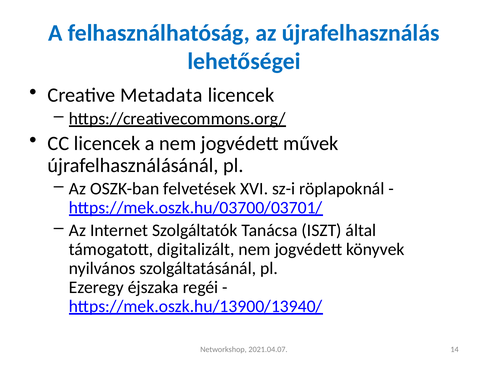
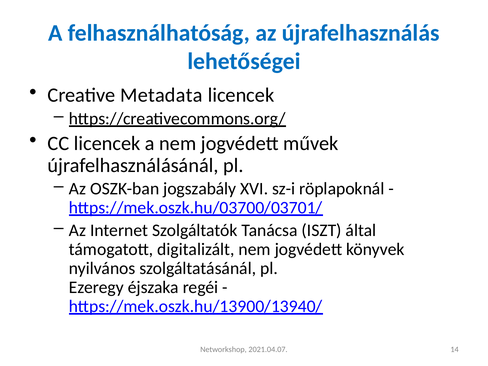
felvetések: felvetések -> jogszabály (200, 189)
